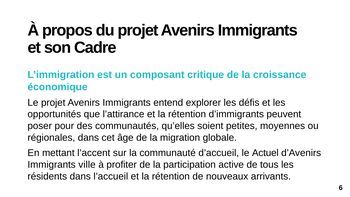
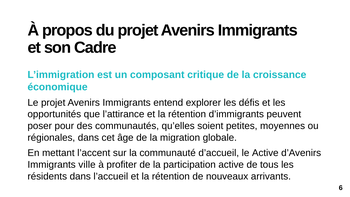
le Actuel: Actuel -> Active (265, 153)
